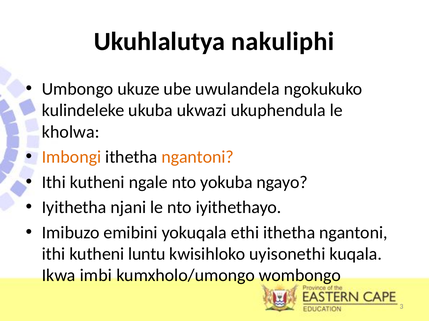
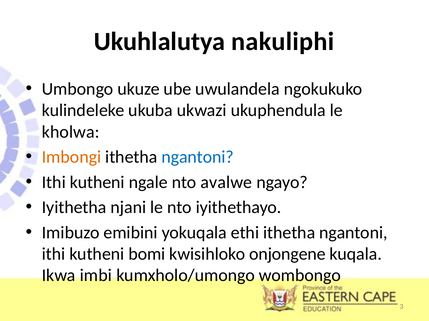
ngantoni colour: orange -> blue (198, 157)
yokuba: yokuba -> avalwe (226, 183)
luntu: luntu -> bomi (147, 255)
uyisonethi: uyisonethi -> onjongene (287, 255)
